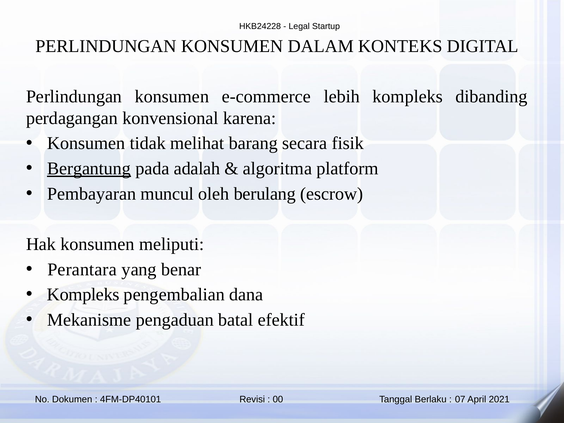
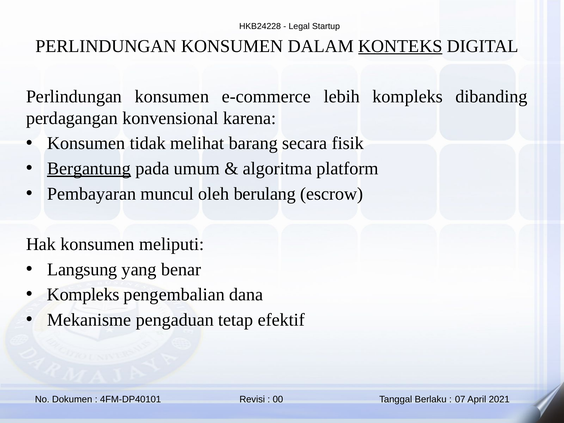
KONTEKS underline: none -> present (400, 46)
adalah: adalah -> umum (197, 169)
Perantara: Perantara -> Langsung (82, 269)
batal: batal -> tetap (236, 320)
